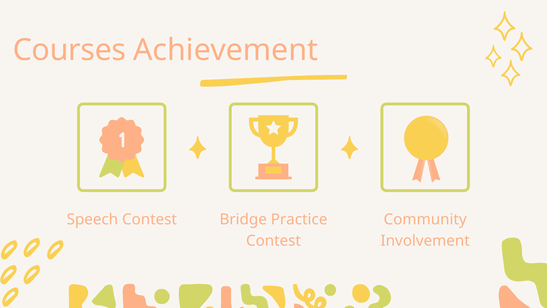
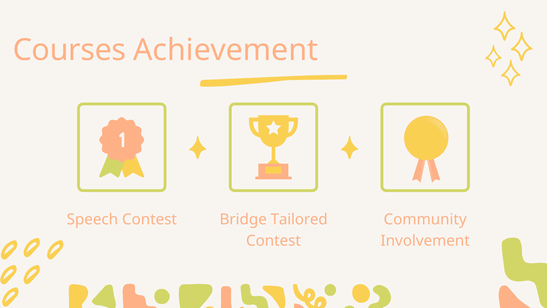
Practice: Practice -> Tailored (299, 219)
